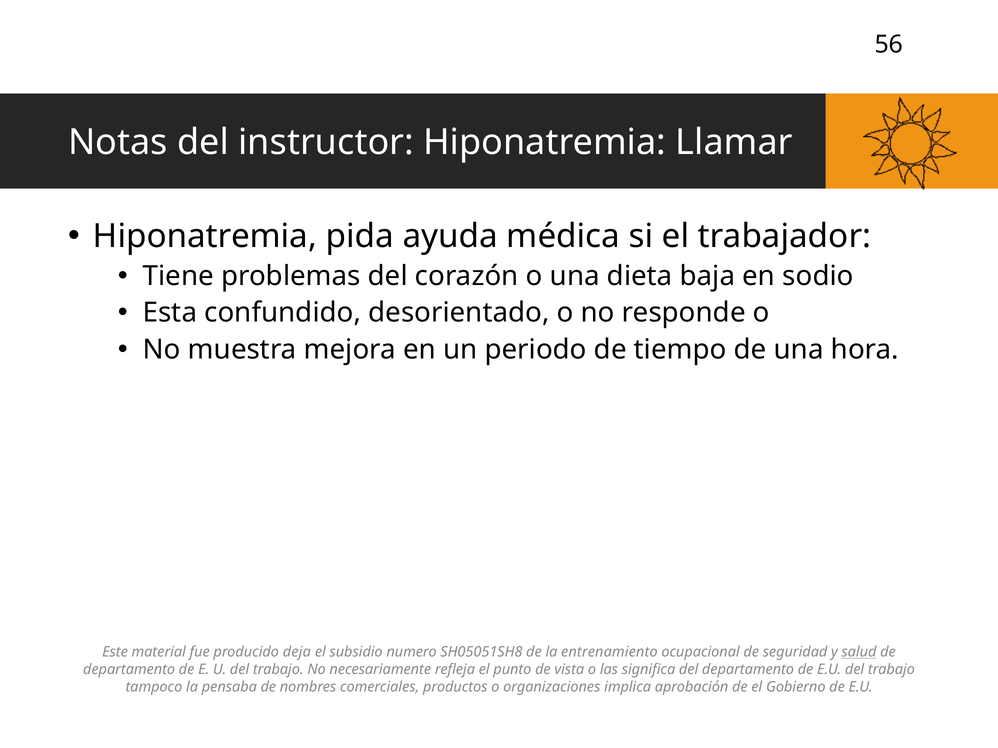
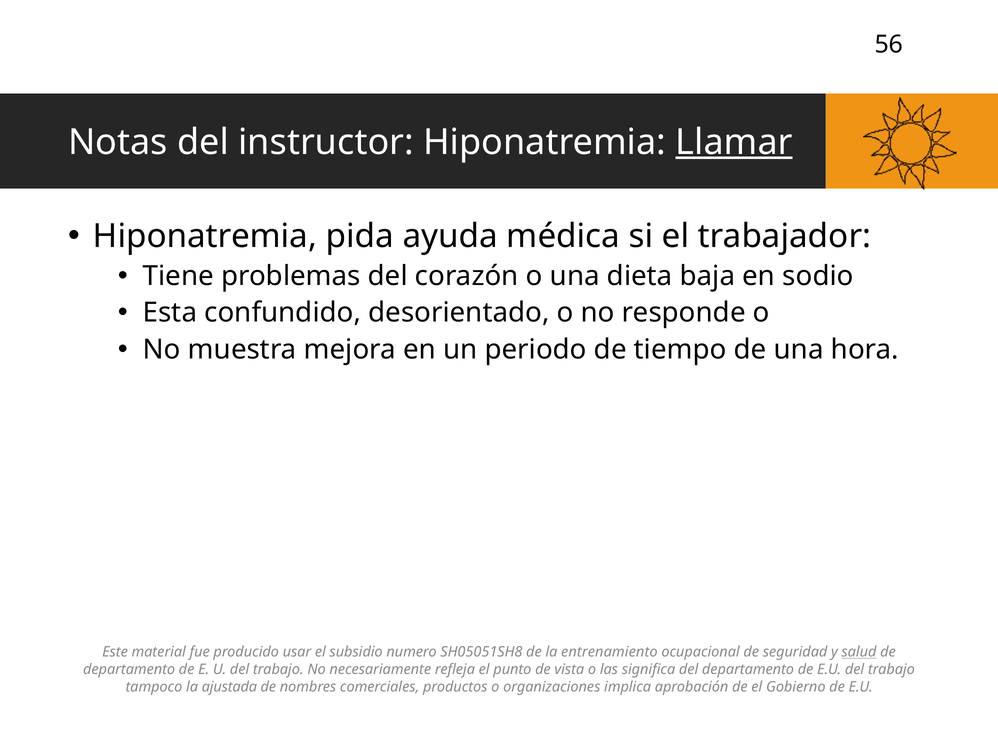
Llamar underline: none -> present (734, 142)
deja: deja -> usar (297, 652)
pensaba: pensaba -> ajustada (229, 687)
